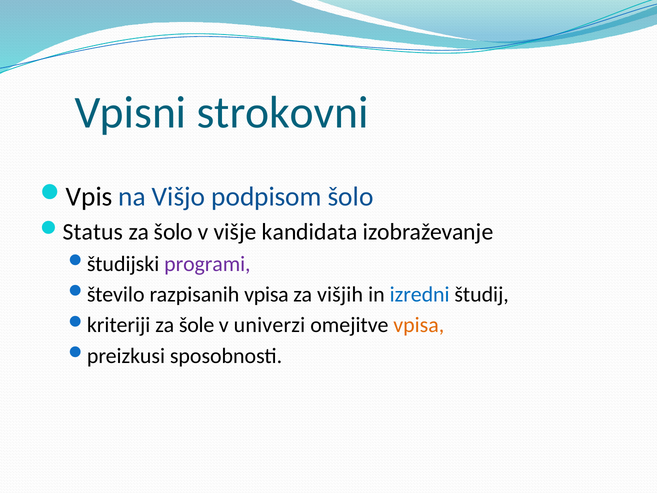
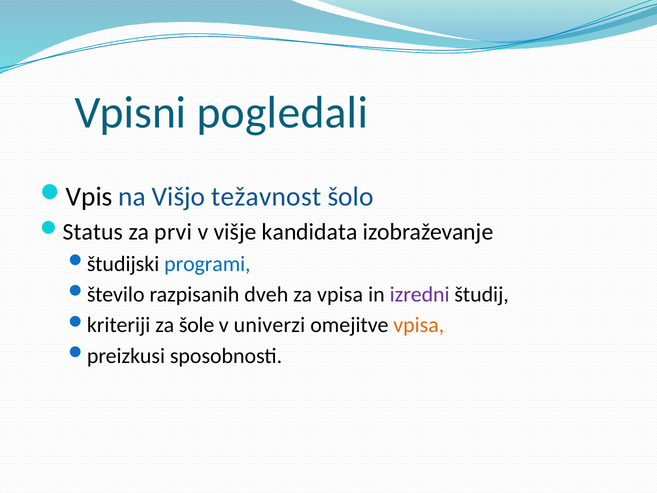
strokovni: strokovni -> pogledali (282, 113)
podpisom: podpisom -> težavnost (266, 197)
za šolo: šolo -> prvi (173, 232)
programi colour: purple -> blue (207, 264)
razpisanih vpisa: vpisa -> dveh (266, 294)
za višjih: višjih -> vpisa (340, 294)
izredni colour: blue -> purple (420, 294)
